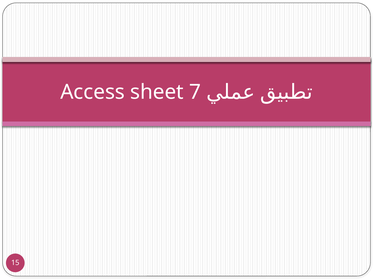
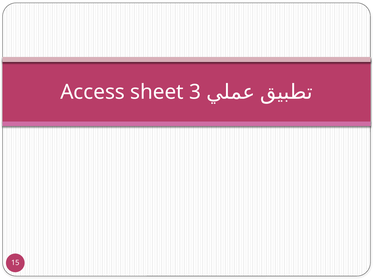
7: 7 -> 3 (195, 92)
